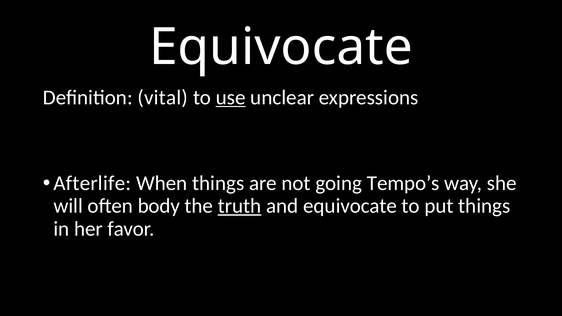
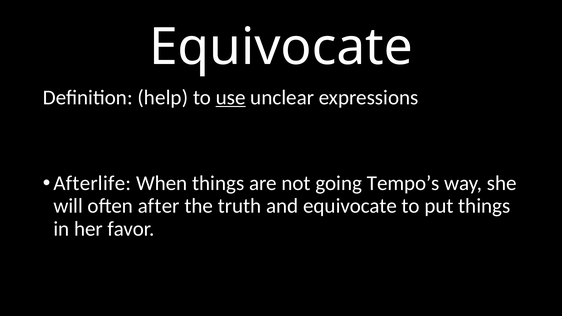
vital: vital -> help (163, 98)
body: body -> after (159, 206)
truth underline: present -> none (240, 206)
